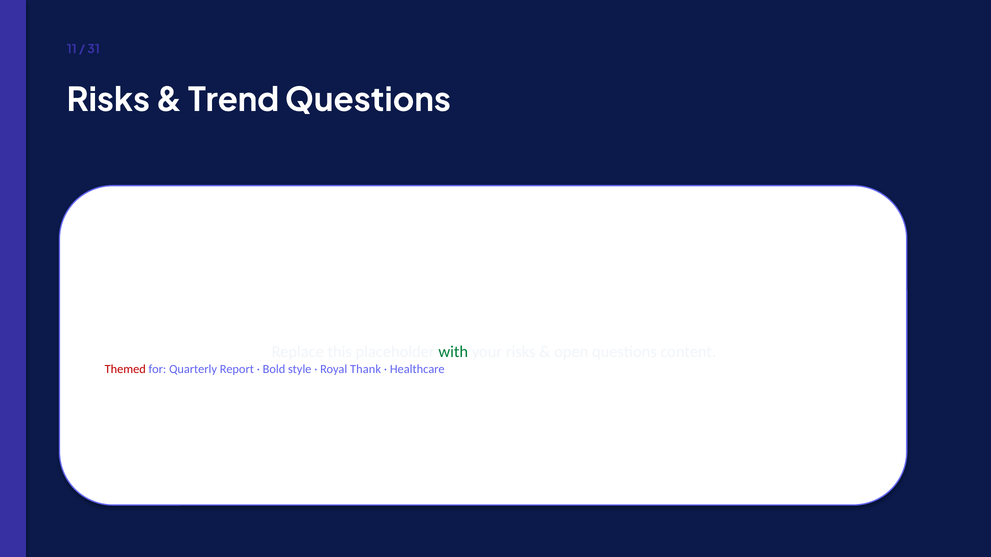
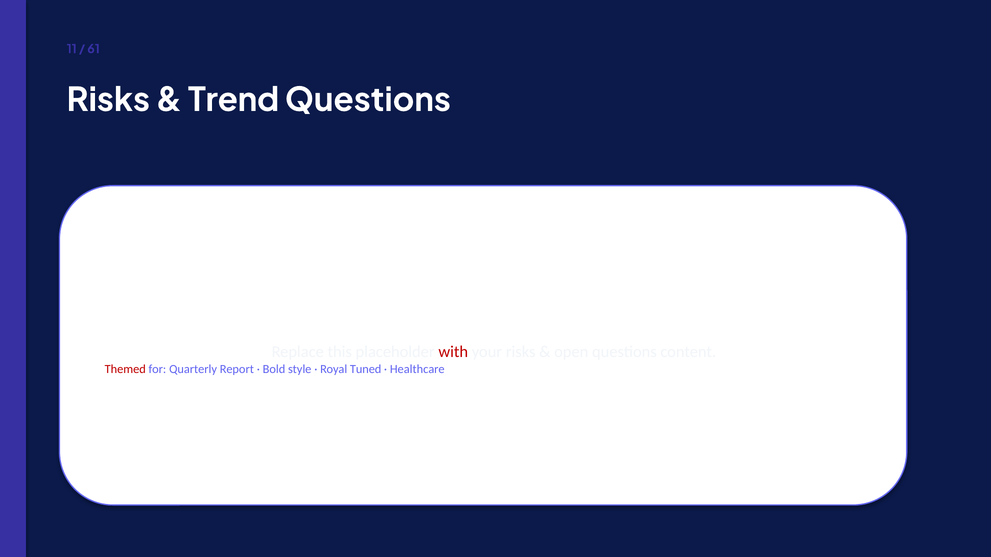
31: 31 -> 61 (94, 49)
with colour: green -> red (453, 352)
Thank: Thank -> Tuned (366, 369)
